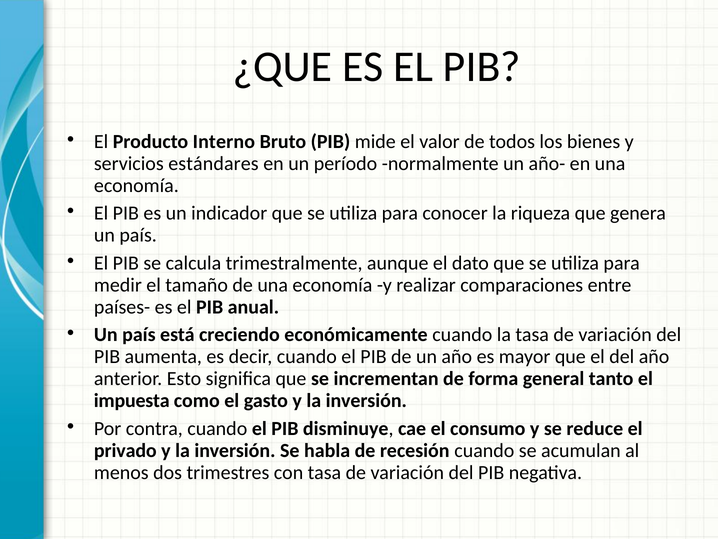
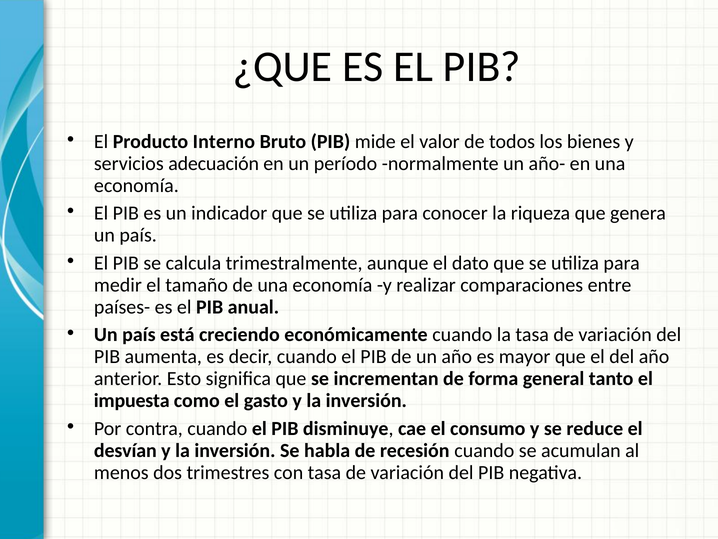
estándares: estándares -> adecuación (214, 163)
privado: privado -> desvían (125, 450)
